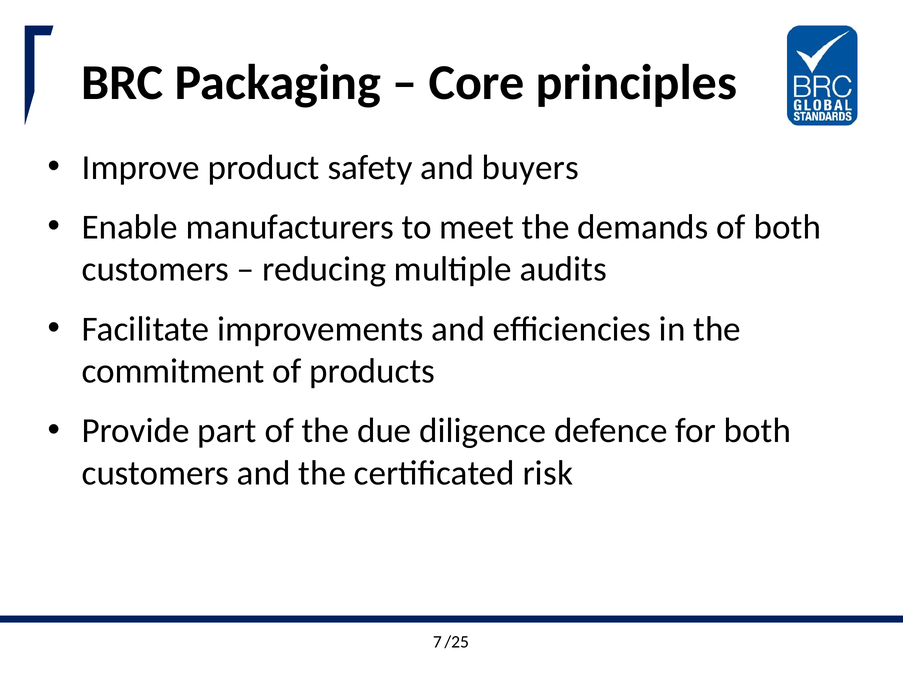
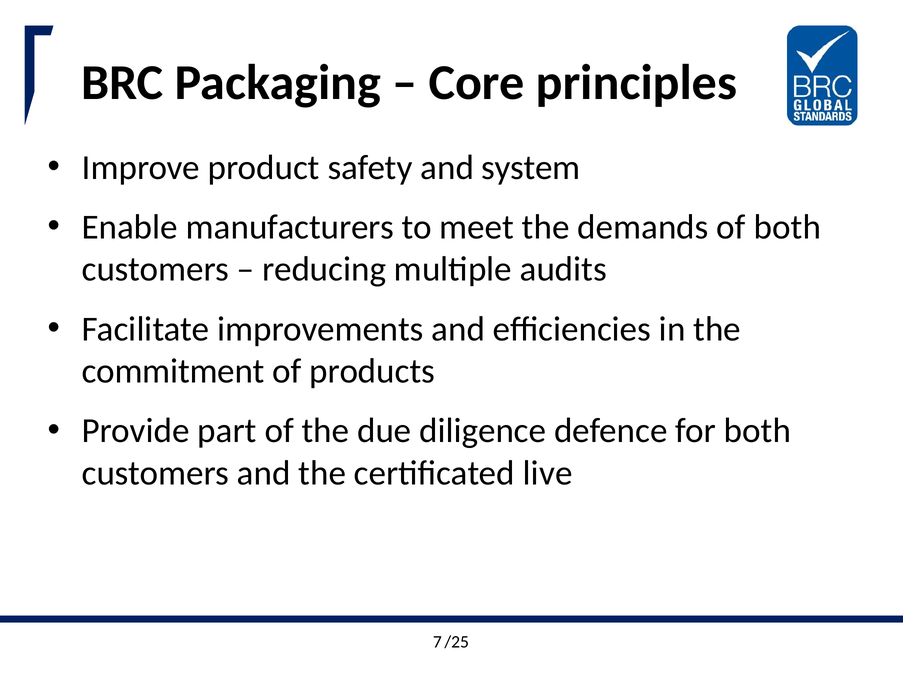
buyers: buyers -> system (531, 168)
risk: risk -> live (548, 473)
